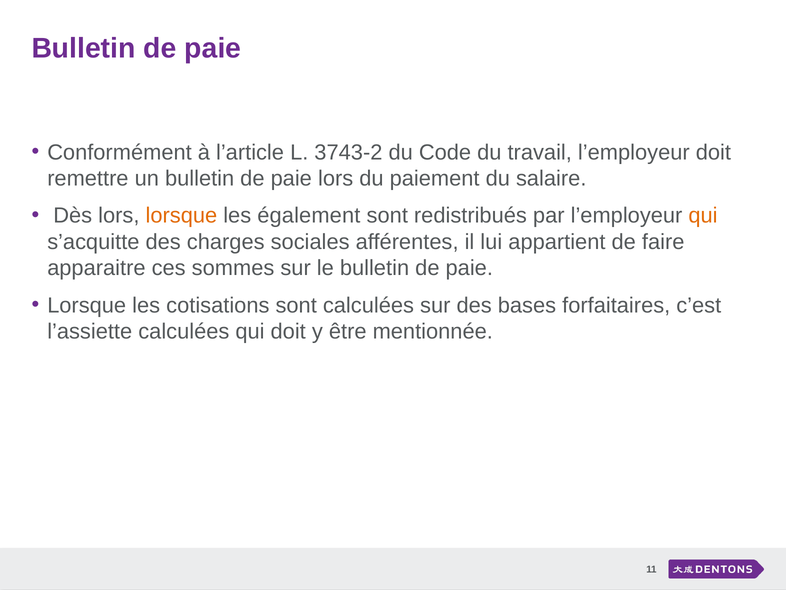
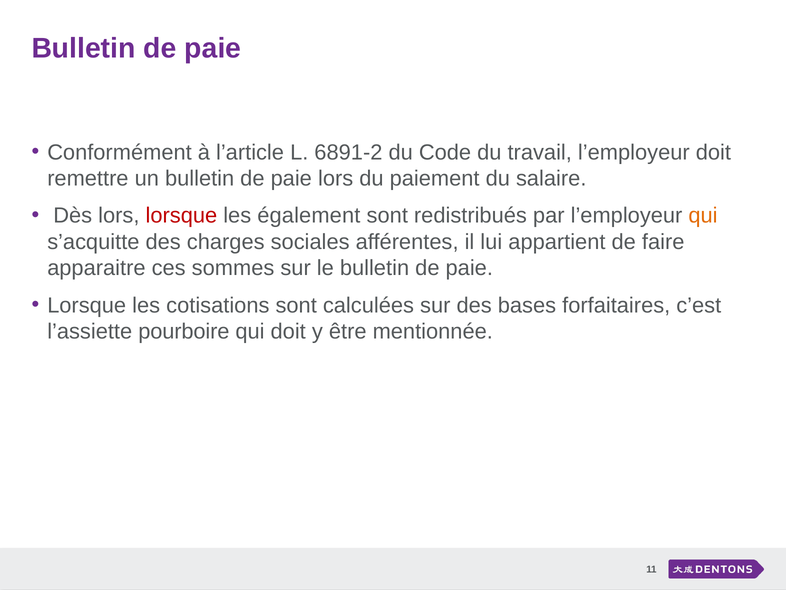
3743-2: 3743-2 -> 6891-2 (348, 152)
lorsque colour: orange -> red (181, 216)
l’assiette calculées: calculées -> pourboire (184, 331)
